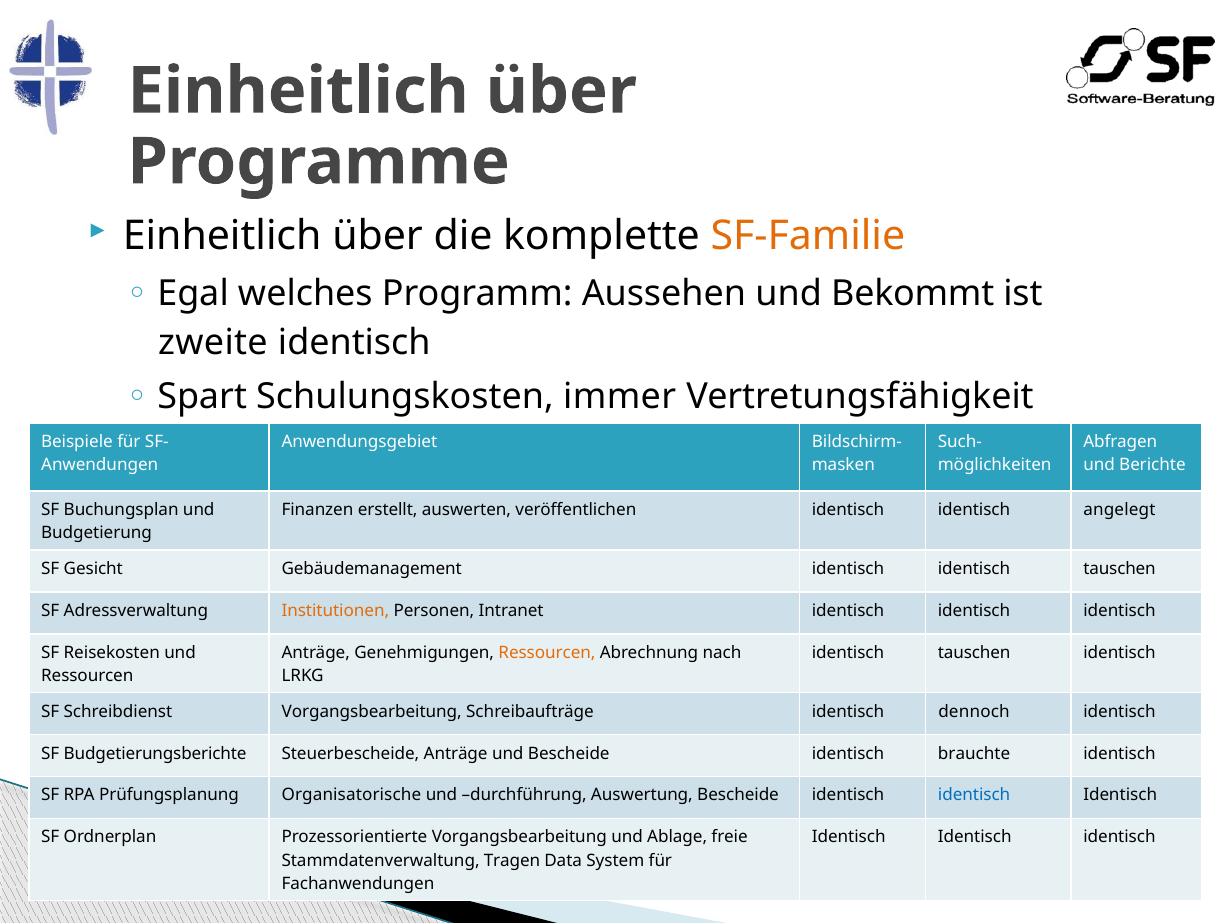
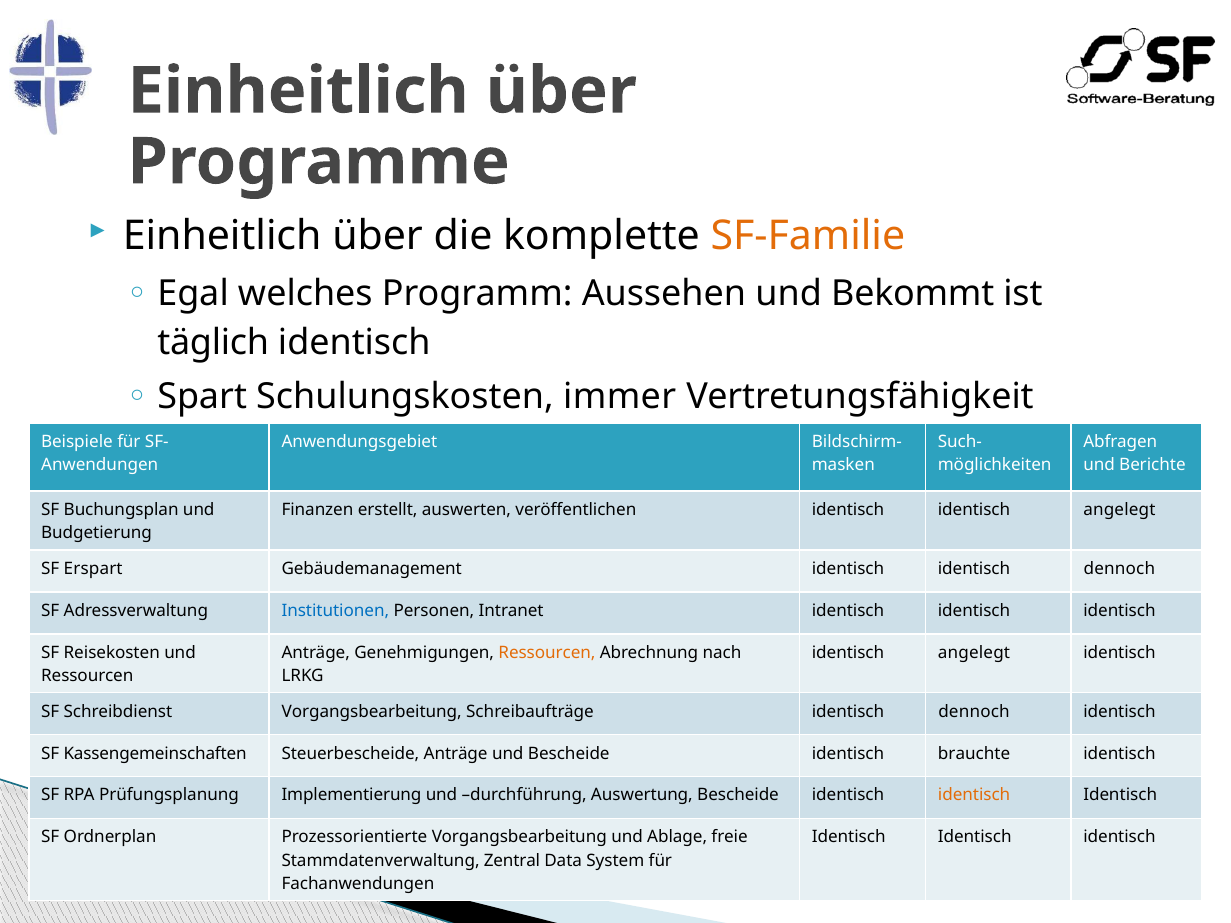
zweite: zweite -> täglich (213, 342)
Gesicht: Gesicht -> Erspart (93, 569)
identisch identisch tauschen: tauschen -> dennoch (1119, 569)
Institutionen colour: orange -> blue (335, 611)
tauschen: tauschen -> angelegt (974, 653)
Budgetierungsberichte: Budgetierungsberichte -> Kassengemeinschaften (155, 754)
Organisatorische: Organisatorische -> Implementierung (351, 796)
identisch colour: blue -> orange (974, 796)
Tragen: Tragen -> Zentral (512, 861)
